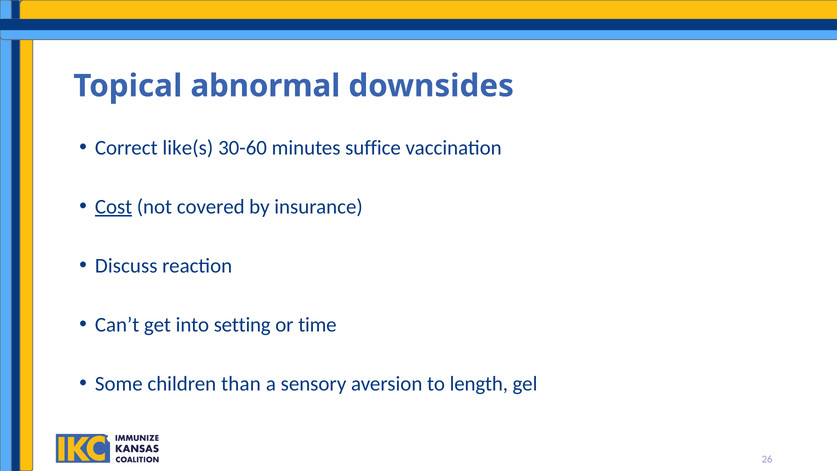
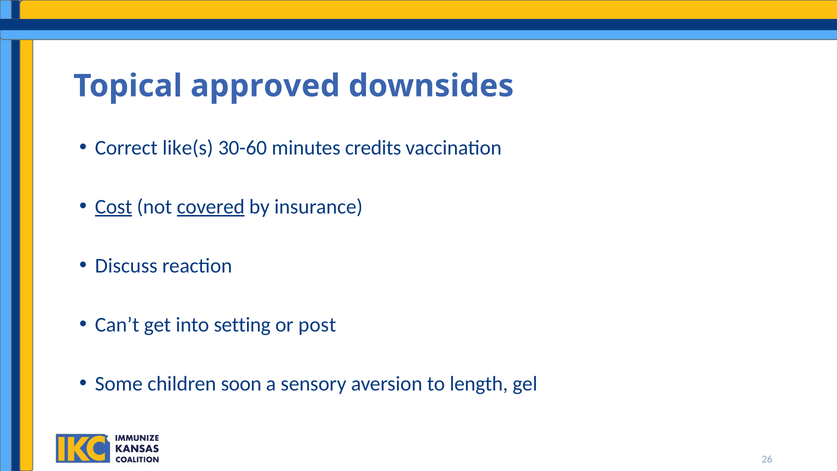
abnormal: abnormal -> approved (265, 86)
suffice: suffice -> credits (373, 148)
covered underline: none -> present (211, 207)
time: time -> post (317, 325)
than: than -> soon (241, 384)
